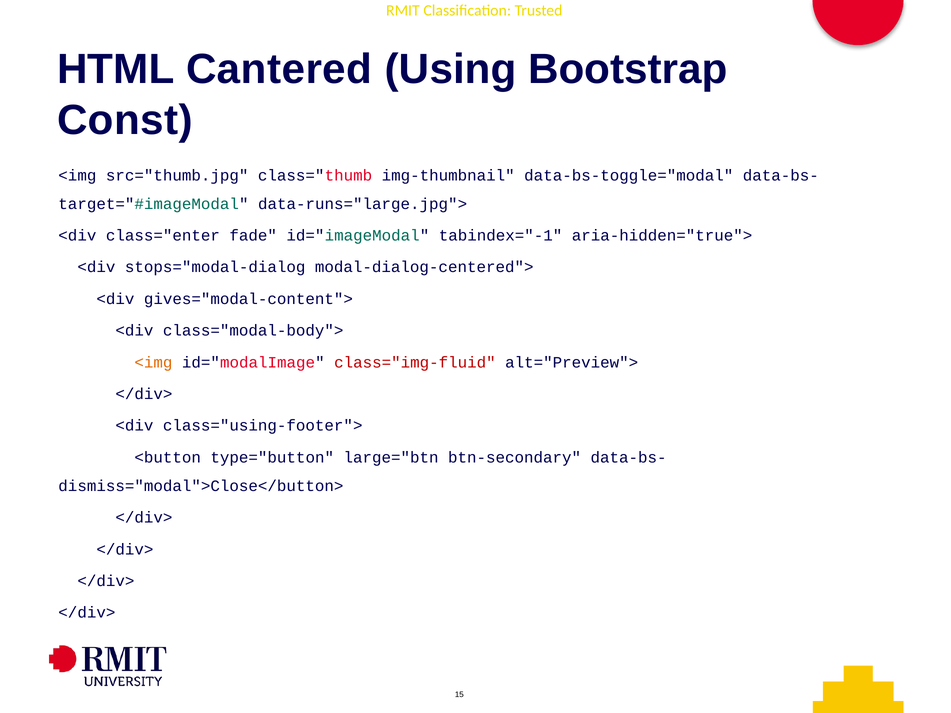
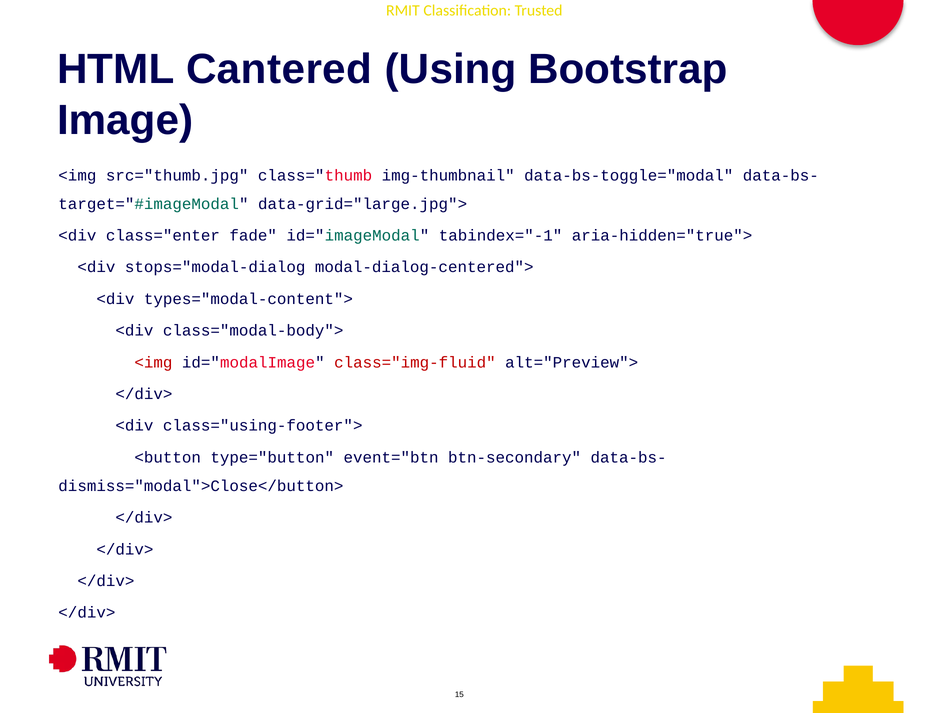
Const: Const -> Image (125, 120)
data-runs="large.jpg">: data-runs="large.jpg"> -> data-grid="large.jpg"> (363, 204)
gives="modal-content">: gives="modal-content"> -> types="modal-content"> (248, 299)
<img colour: orange -> red (153, 362)
large="btn: large="btn -> event="btn (391, 458)
